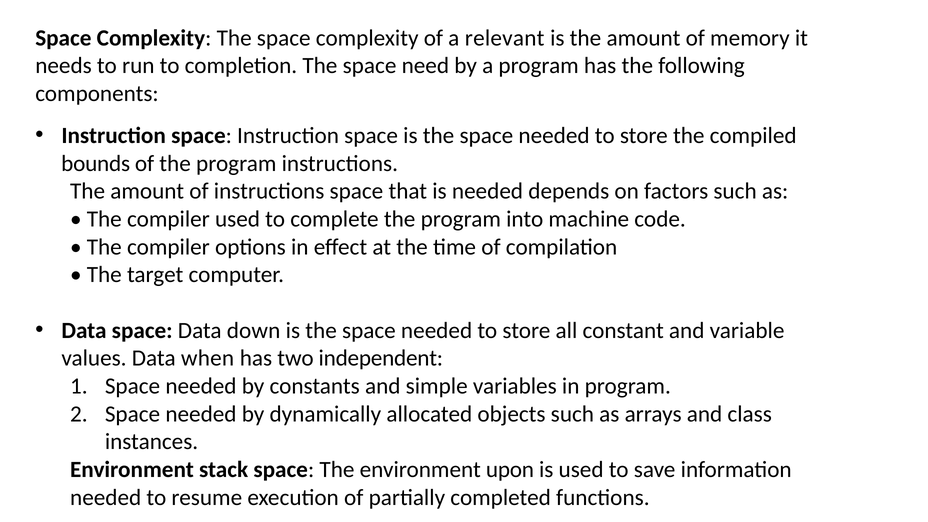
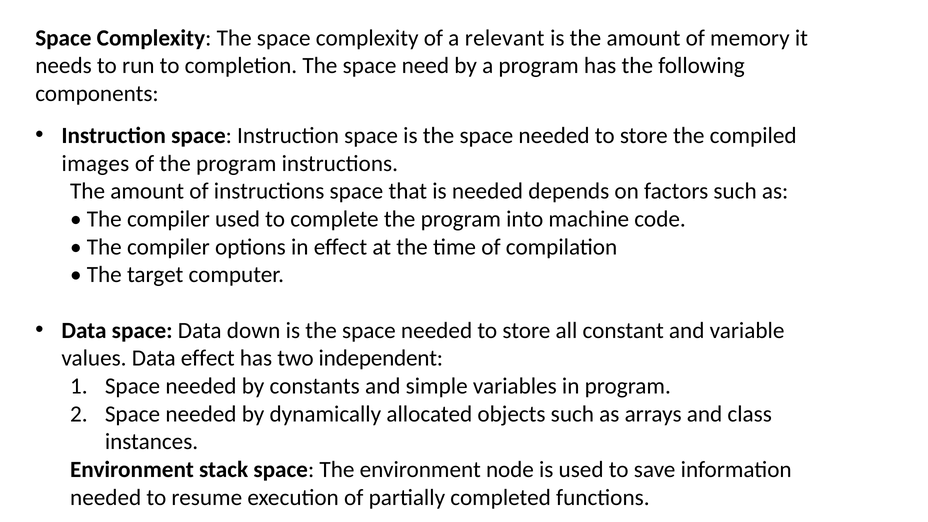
bounds: bounds -> images (95, 163)
Data when: when -> effect (208, 358)
upon: upon -> node (510, 470)
